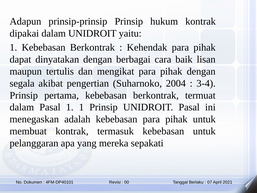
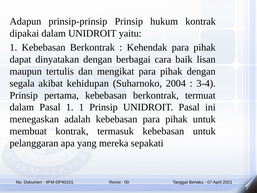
pengertian: pengertian -> kehidupan (88, 83)
